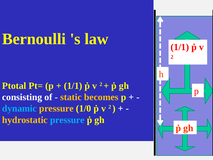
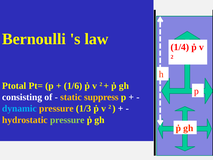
1/1: 1/1 -> 1/4 (180, 47)
1/1: 1/1 -> 1/6 (73, 86)
becomes: becomes -> suppress (101, 97)
1/0: 1/0 -> 1/3 (84, 108)
pressure colour: light blue -> light green (67, 120)
